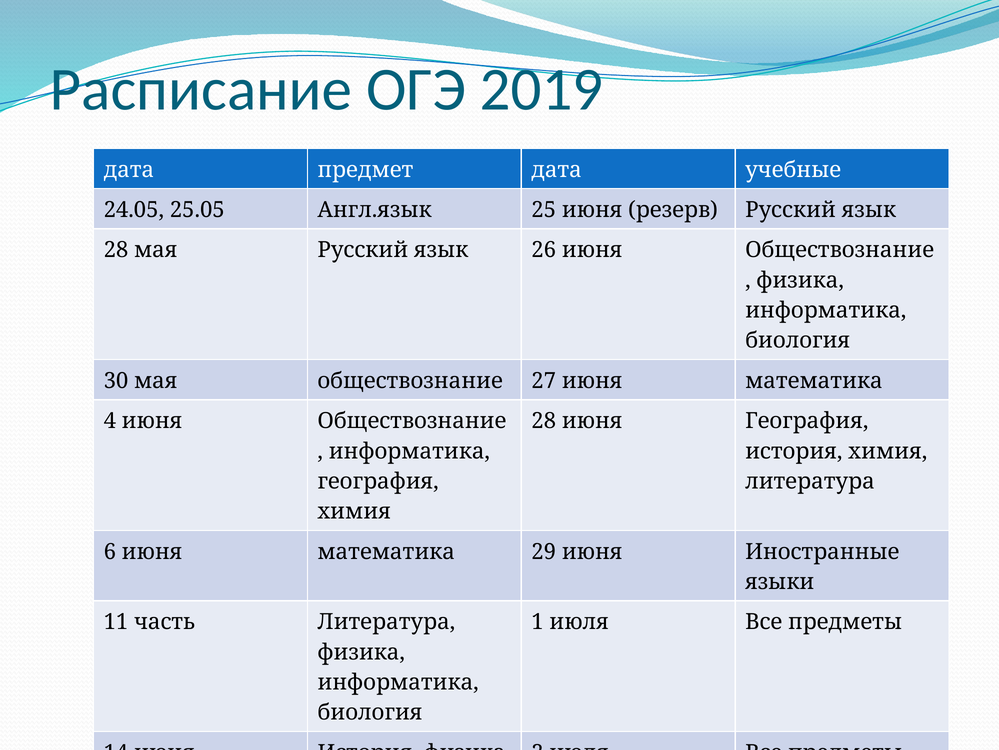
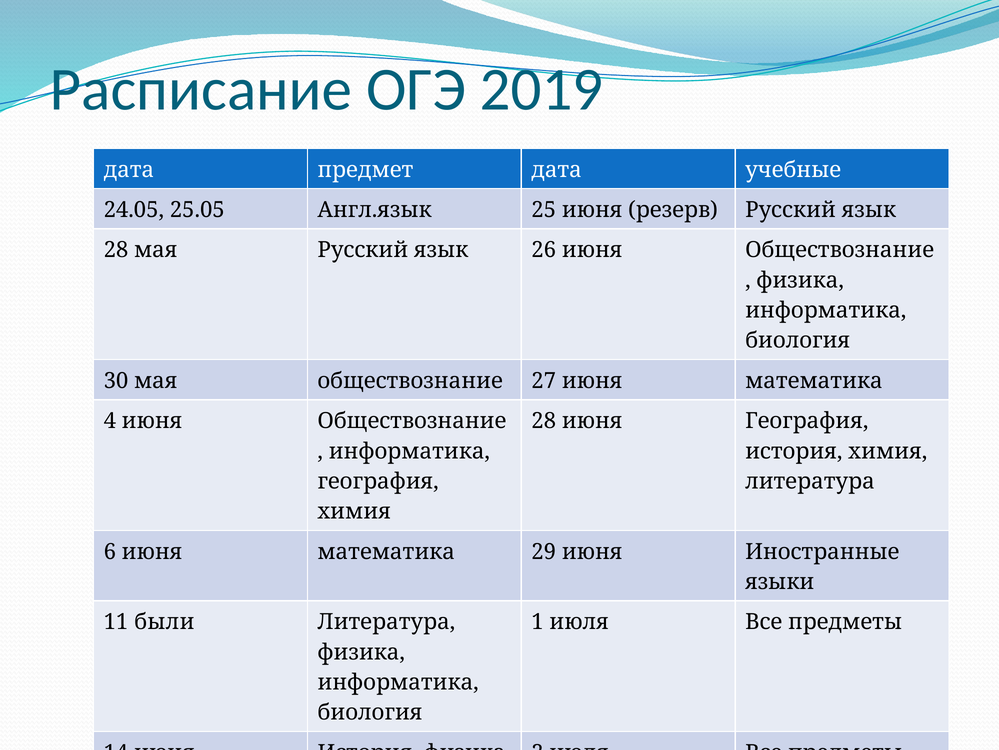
часть: часть -> были (164, 621)
